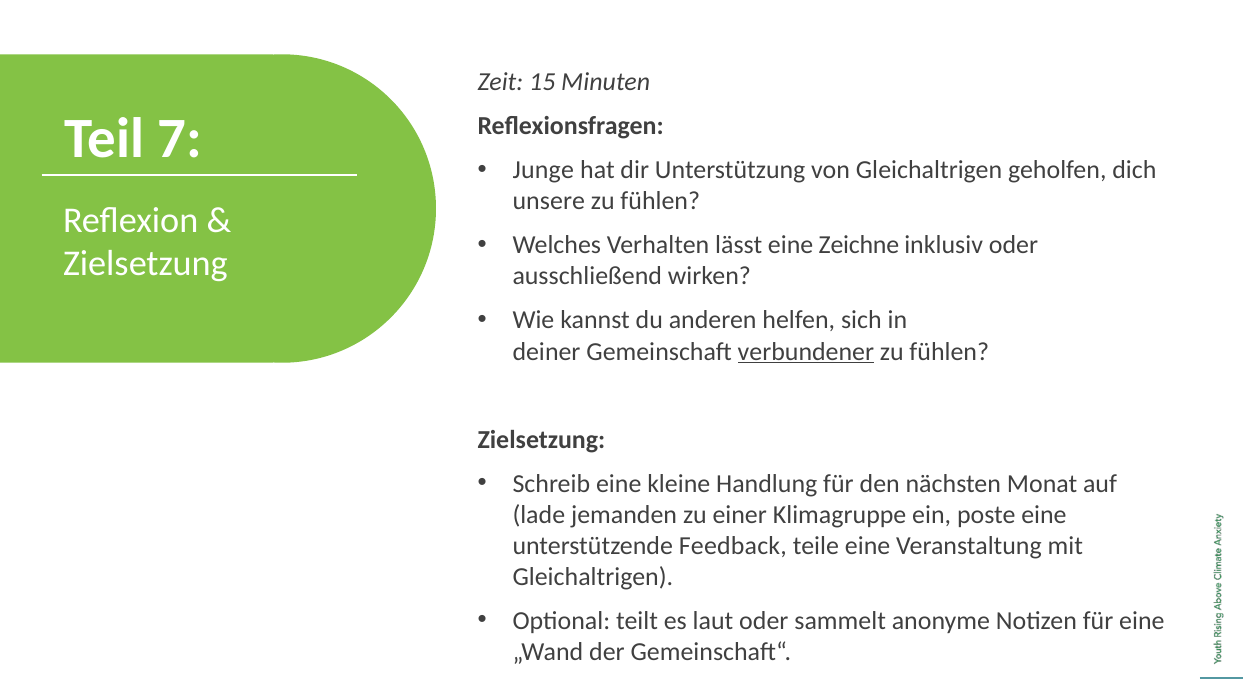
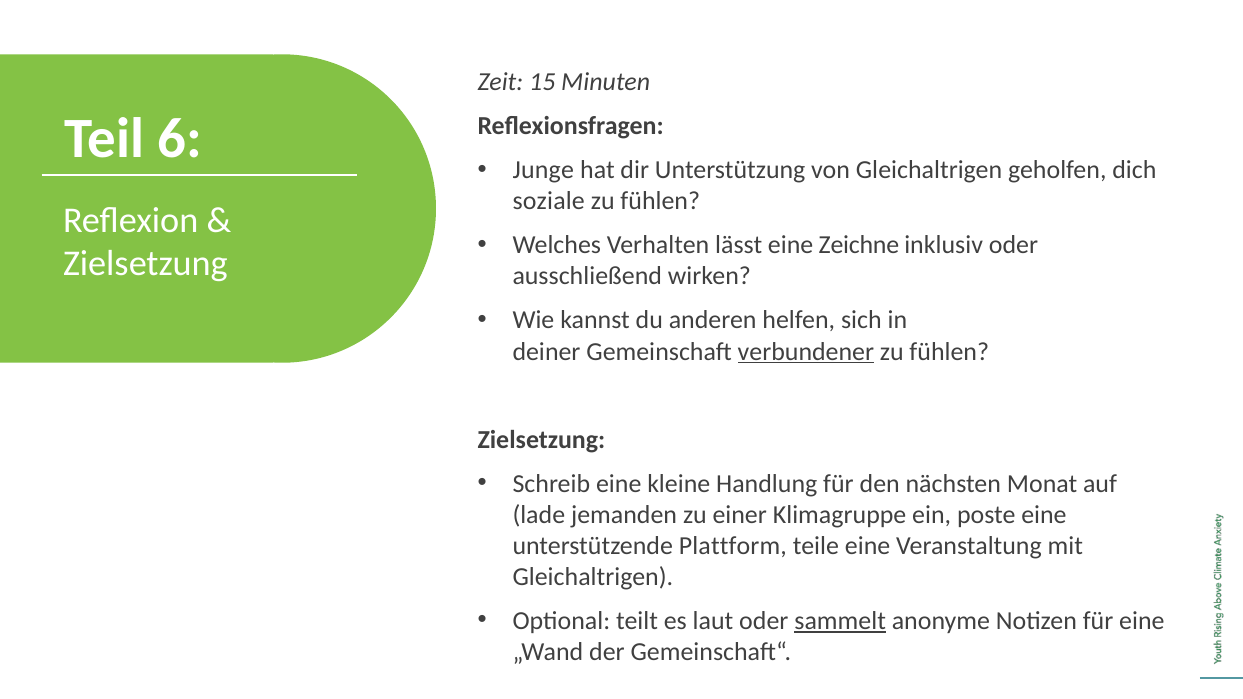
7: 7 -> 6 (180, 139)
unsere: unsere -> soziale (549, 201)
Feedback: Feedback -> Plattform (733, 546)
sammelt underline: none -> present (840, 621)
